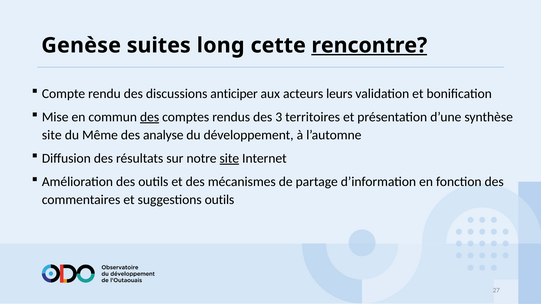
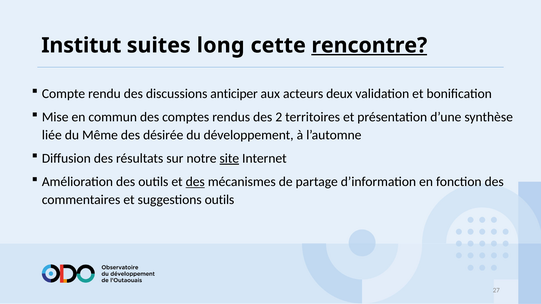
Genèse: Genèse -> Institut (81, 45)
leurs: leurs -> deux (339, 94)
des underline: present -> none (150, 117)
3: 3 -> 2 (279, 117)
site: site -> liée (52, 135)
analyse: analyse -> désirée (163, 135)
des underline: none -> present (195, 182)
